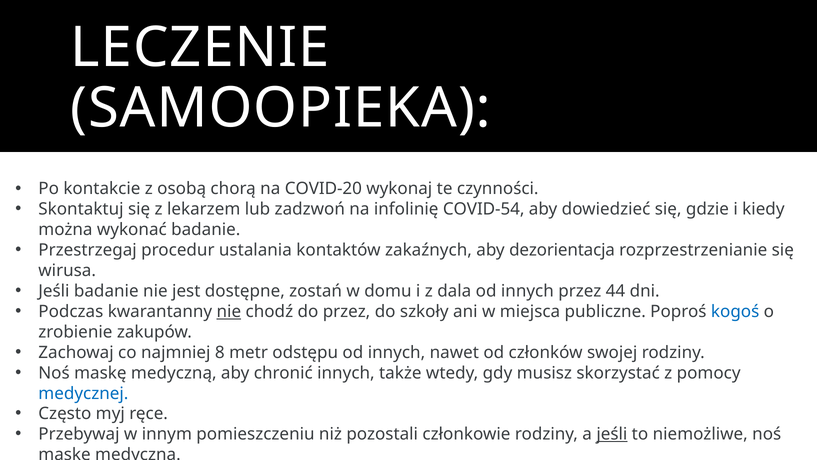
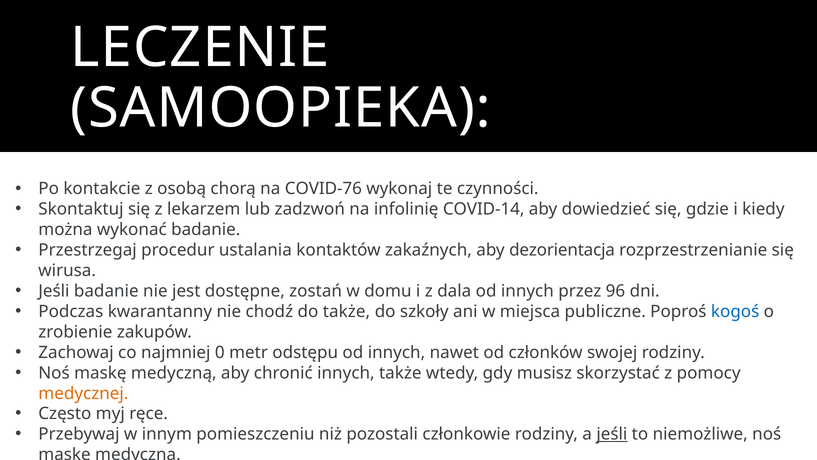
COVID-20: COVID-20 -> COVID-76 (323, 189)
COVID-54: COVID-54 -> COVID-14 (484, 209)
44: 44 -> 96 (615, 291)
nie underline: present -> none (229, 311)
do przez: przez -> także (346, 311)
8: 8 -> 0 (220, 352)
medycznej colour: blue -> orange (83, 393)
